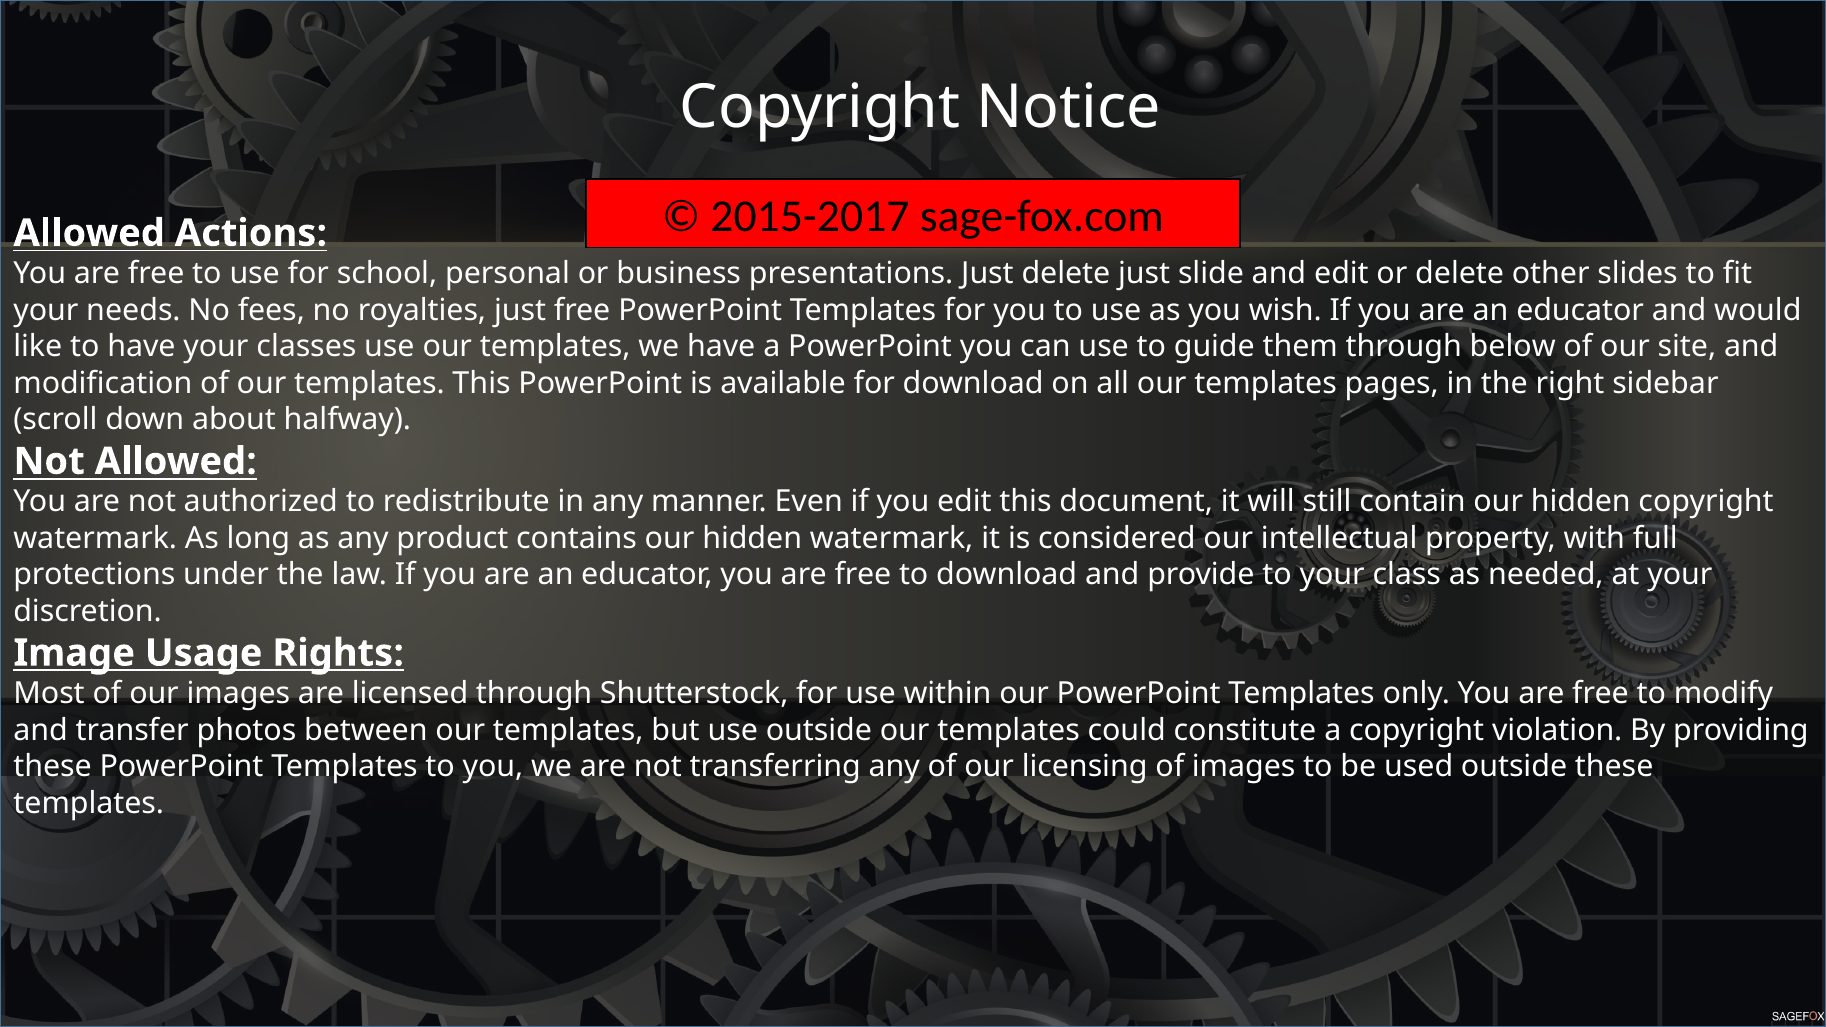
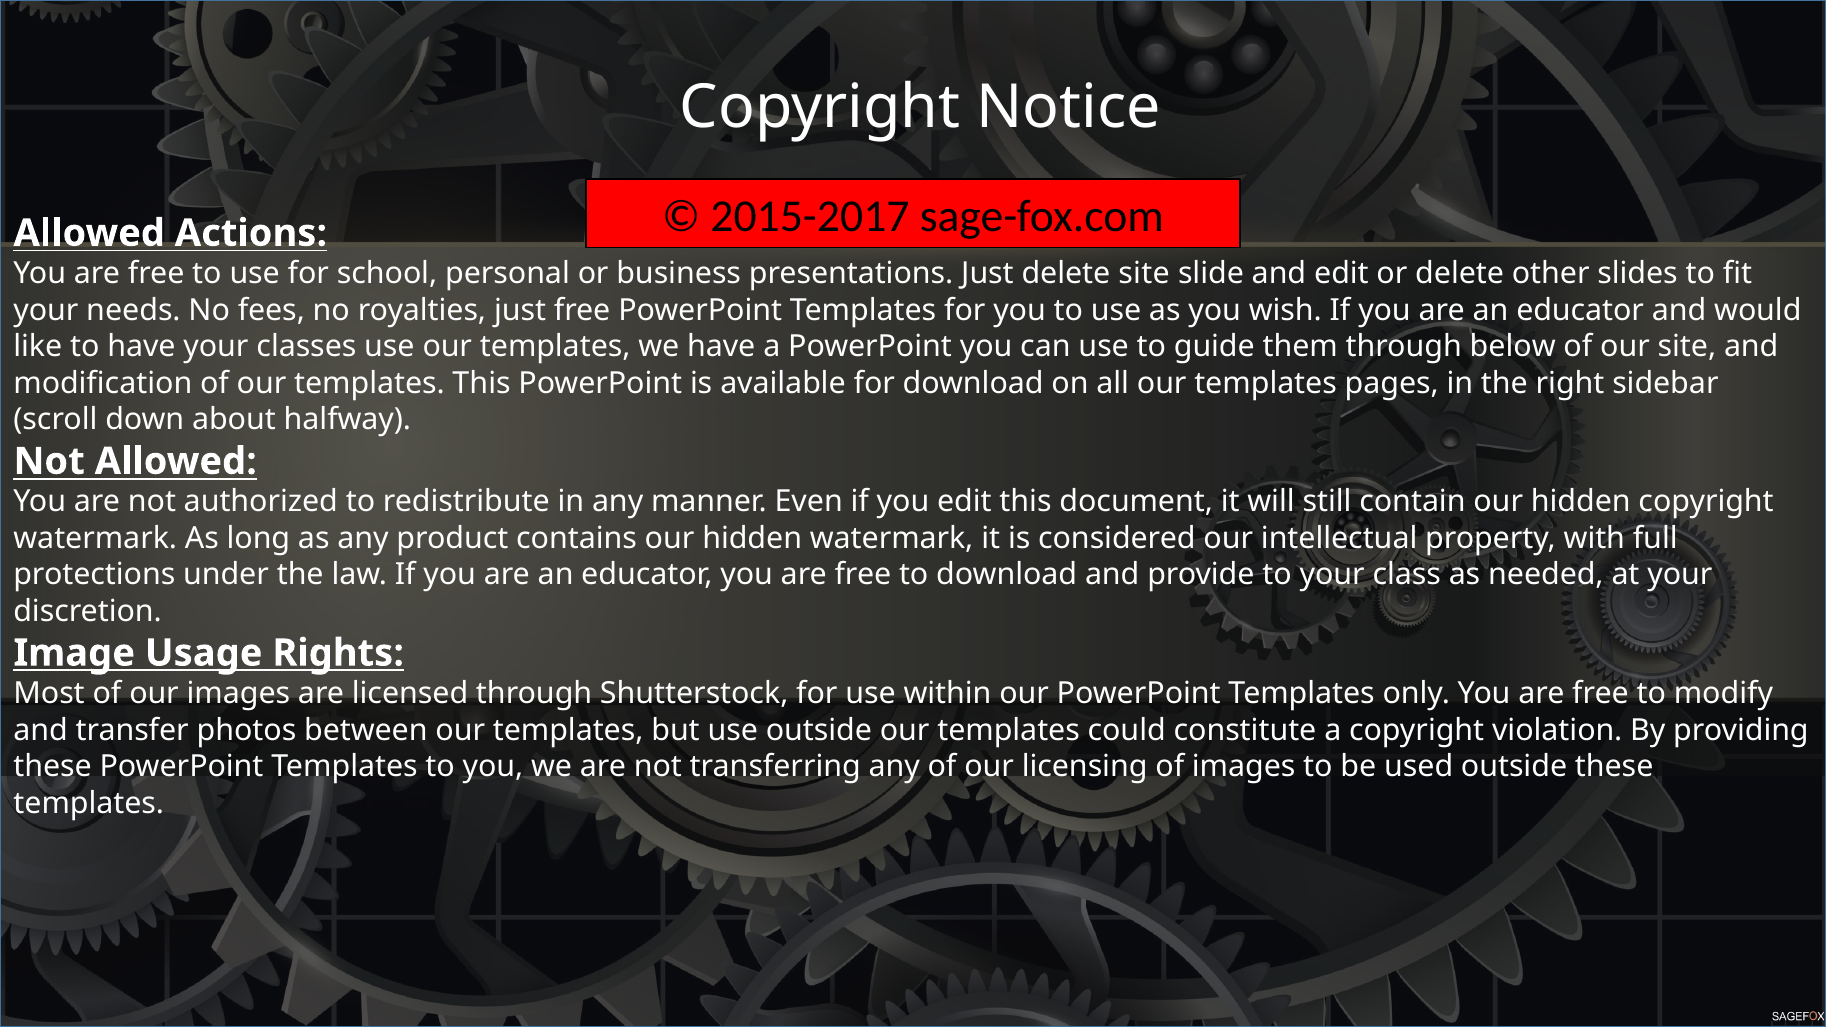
delete just: just -> site (1144, 274)
